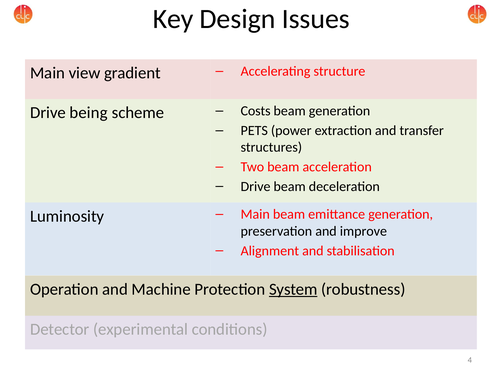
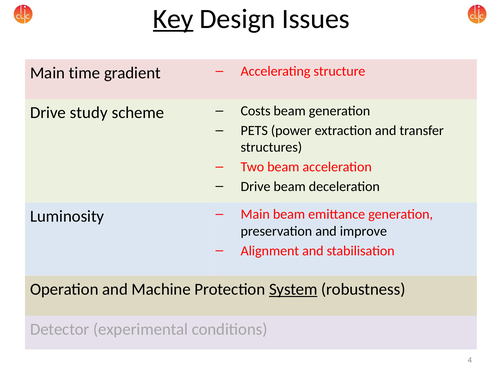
Key underline: none -> present (173, 19)
view: view -> time (84, 73)
being: being -> study (89, 113)
